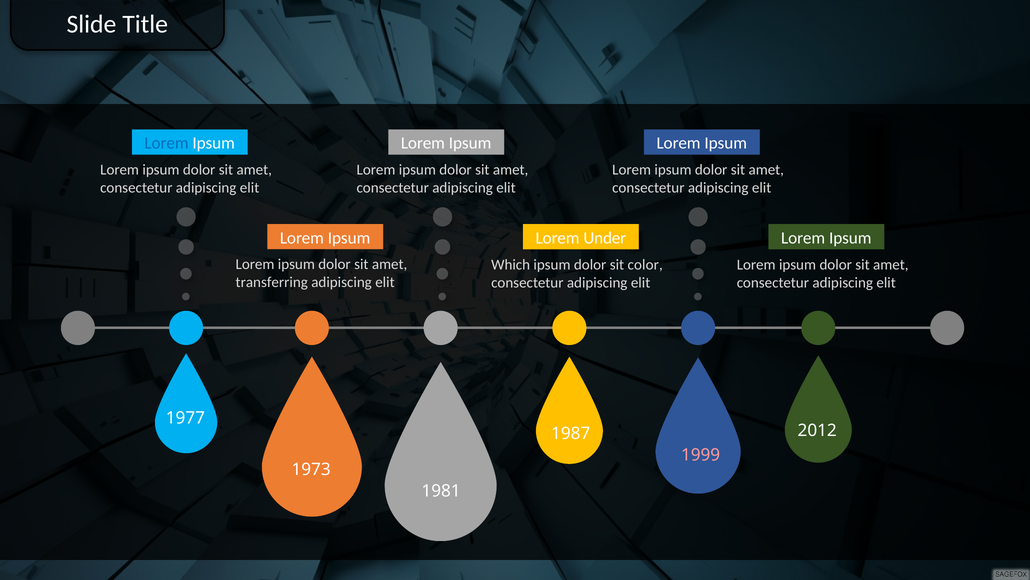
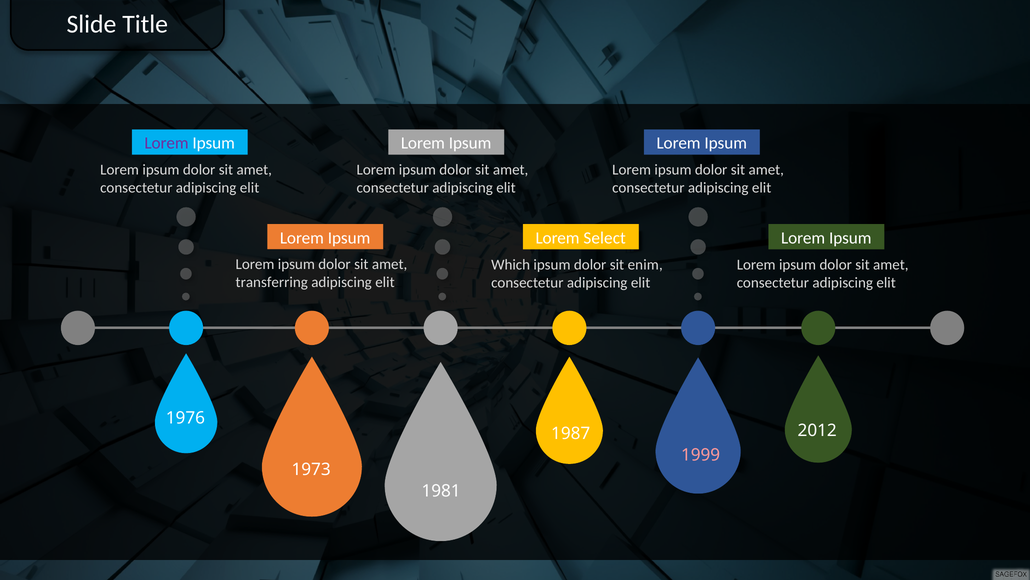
Lorem colour: blue -> purple (167, 143)
Under: Under -> Select (605, 238)
color: color -> enim (645, 264)
1977: 1977 -> 1976 (185, 418)
